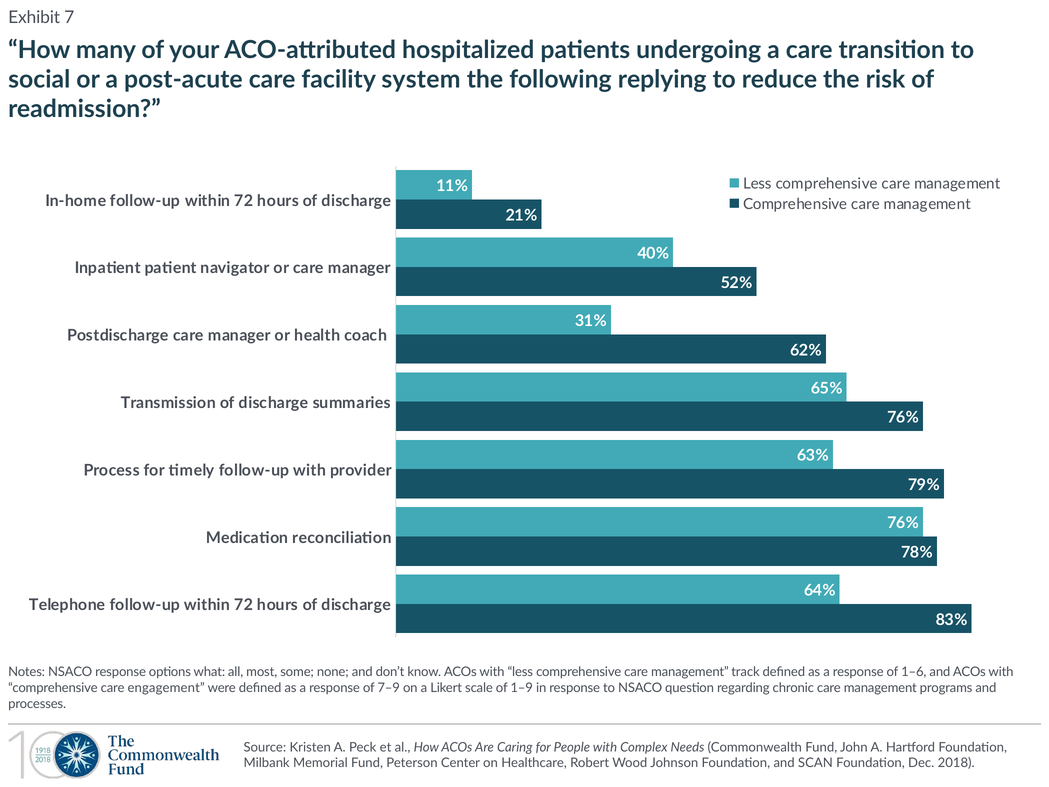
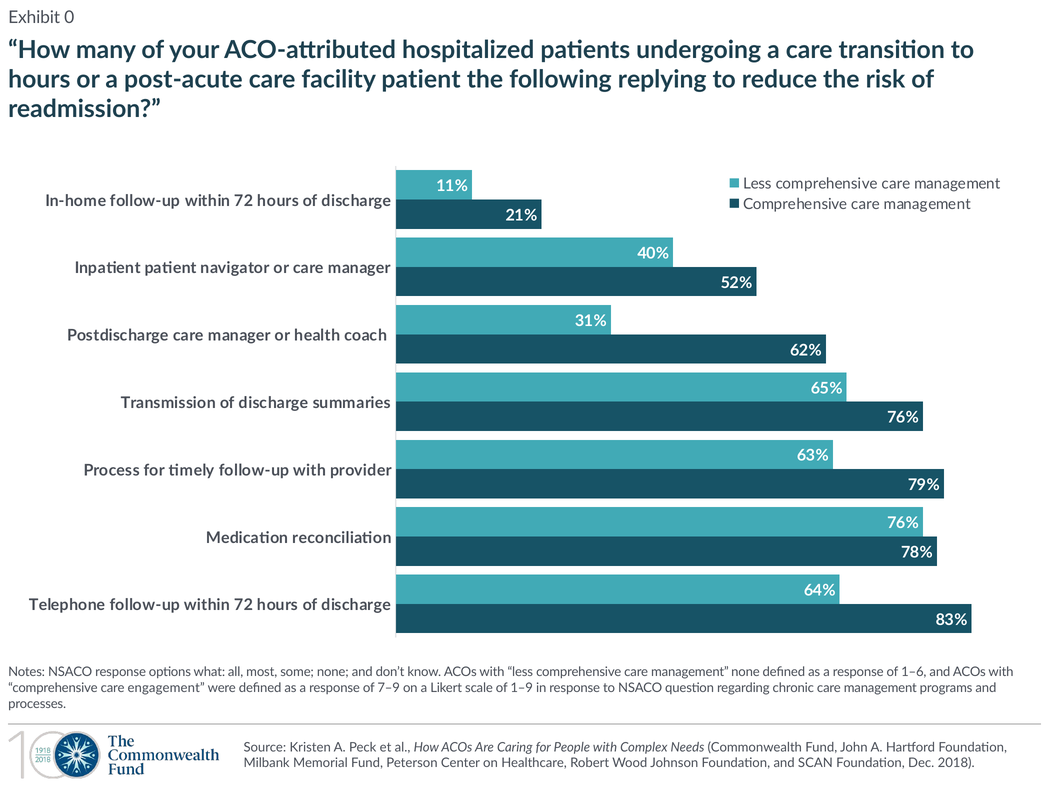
7: 7 -> 0 (69, 17)
social: social -> hours (39, 80)
facility system: system -> patient (421, 80)
management track: track -> none (745, 672)
